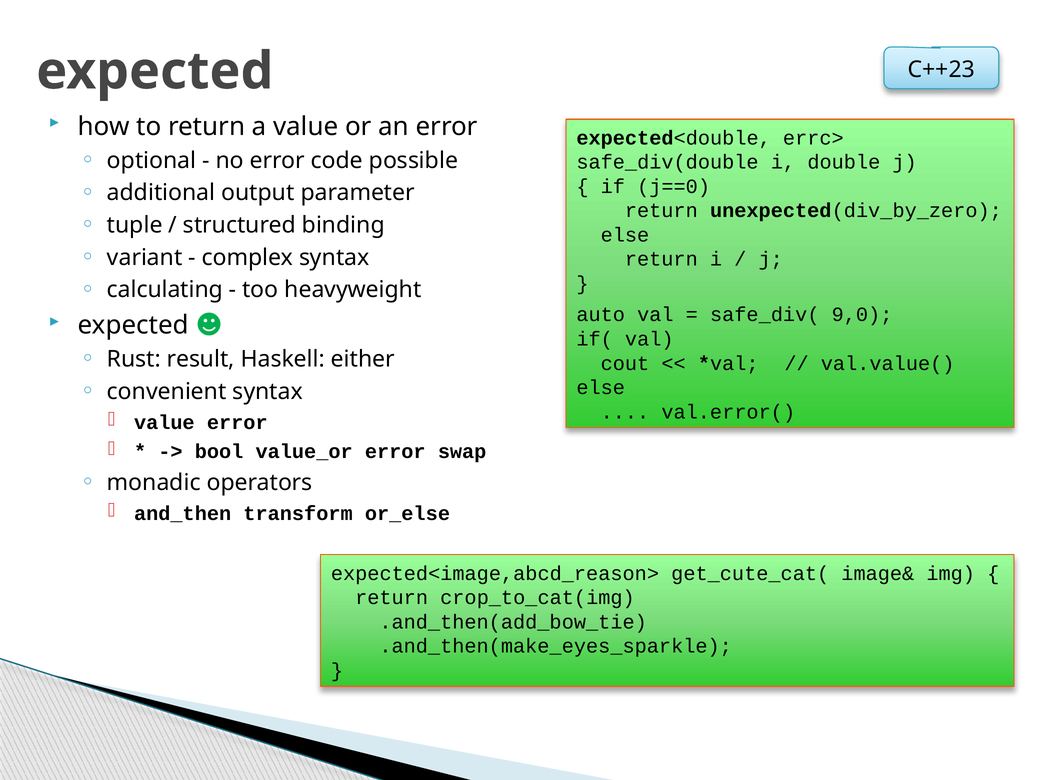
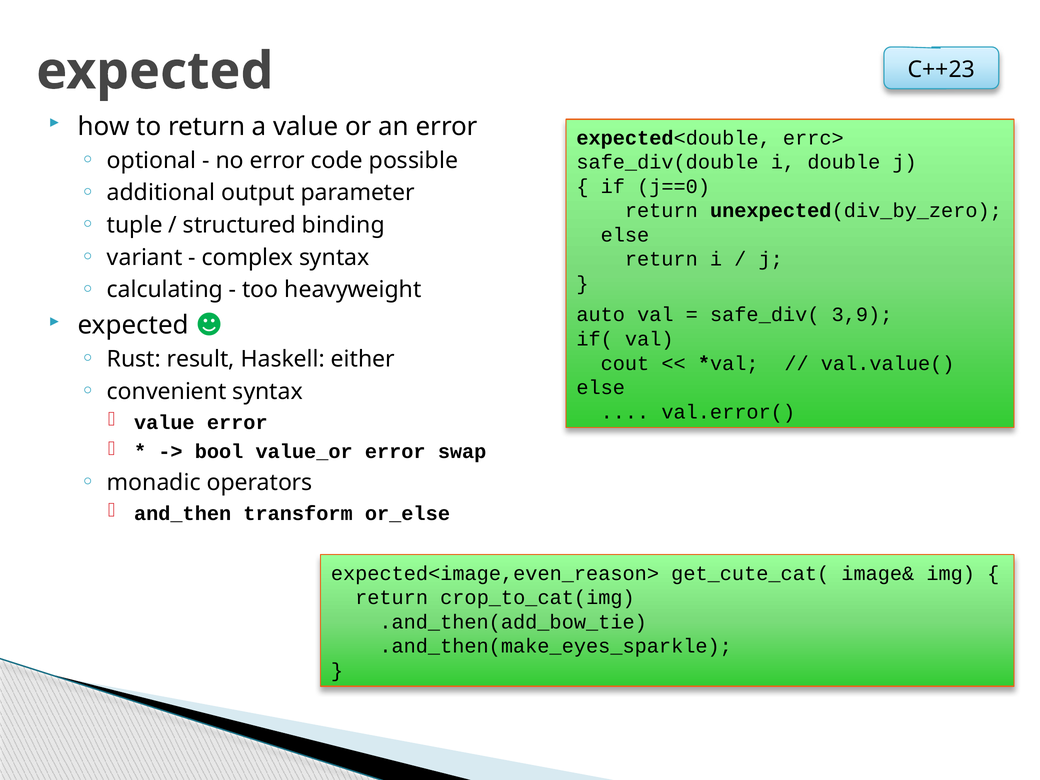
9,0: 9,0 -> 3,9 (862, 315)
expected<image,abcd_reason>: expected<image,abcd_reason> -> expected<image,even_reason> (495, 573)
